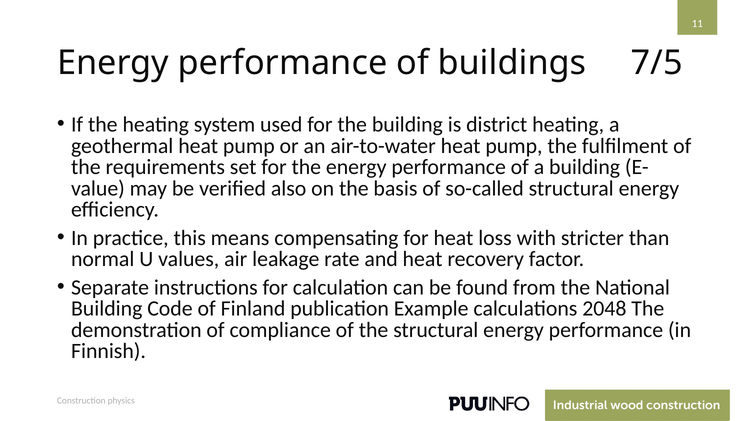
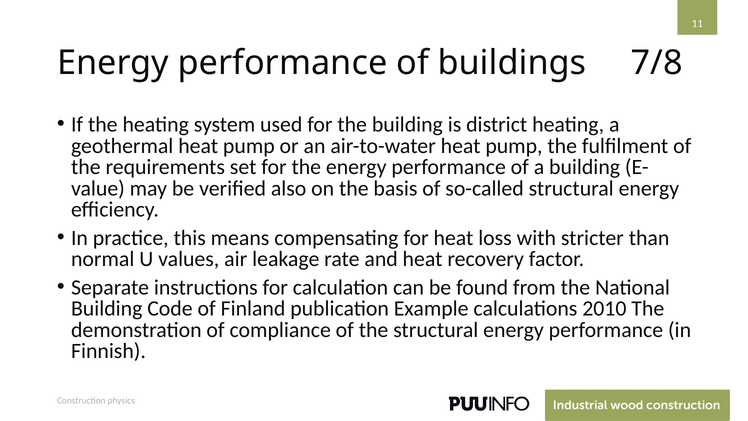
7/5: 7/5 -> 7/8 (657, 63)
2048: 2048 -> 2010 (604, 308)
